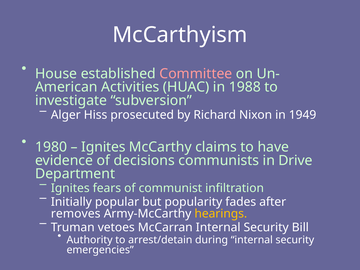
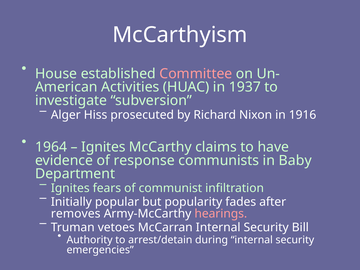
1988: 1988 -> 1937 (245, 87)
1949: 1949 -> 1916 (303, 115)
1980: 1980 -> 1964 (51, 147)
decisions: decisions -> response (144, 160)
Drive: Drive -> Baby (295, 160)
hearings colour: yellow -> pink (221, 214)
